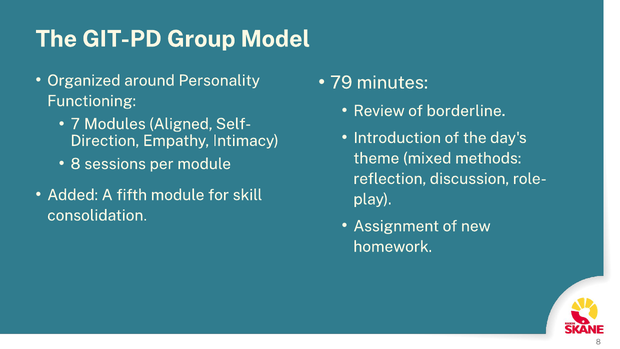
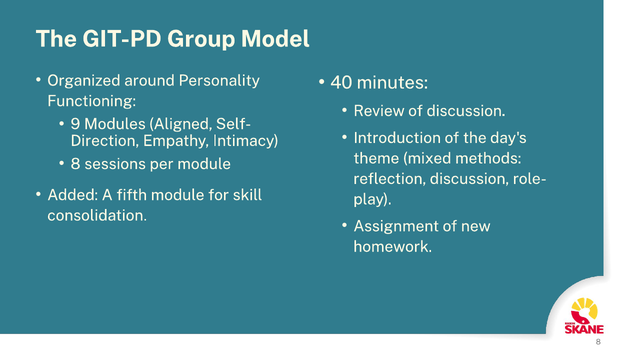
79: 79 -> 40 (341, 83)
of borderline: borderline -> discussion (466, 111)
7: 7 -> 9 (75, 124)
